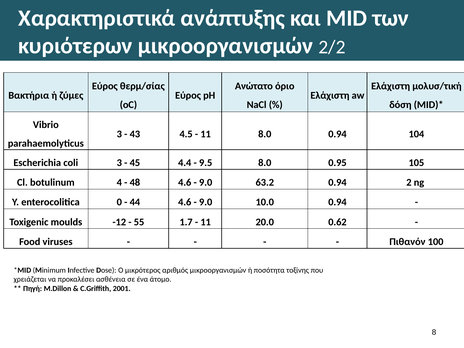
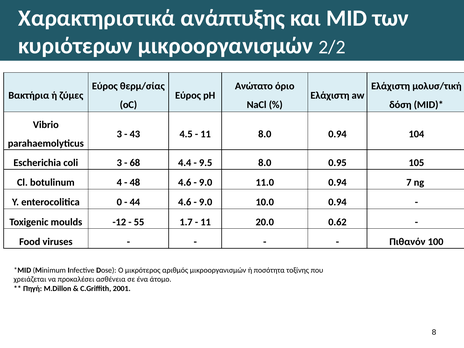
45: 45 -> 68 (135, 163)
63.2: 63.2 -> 11.0 (265, 183)
2: 2 -> 7 (409, 183)
